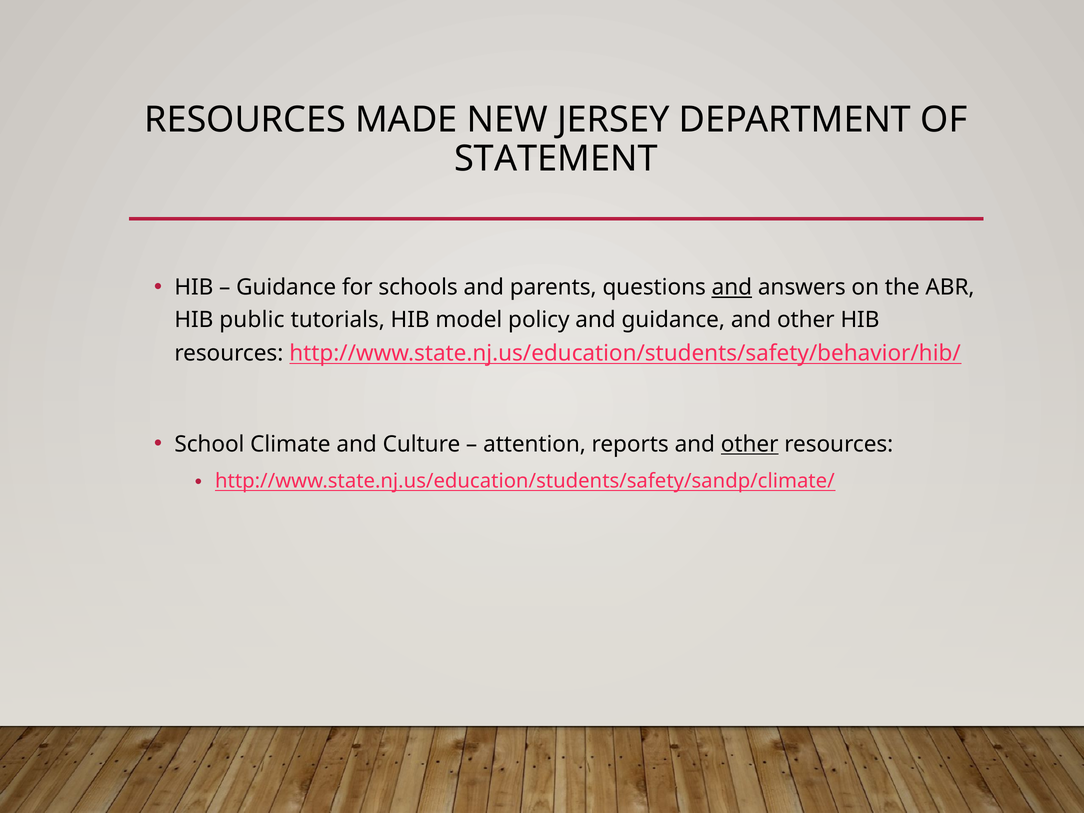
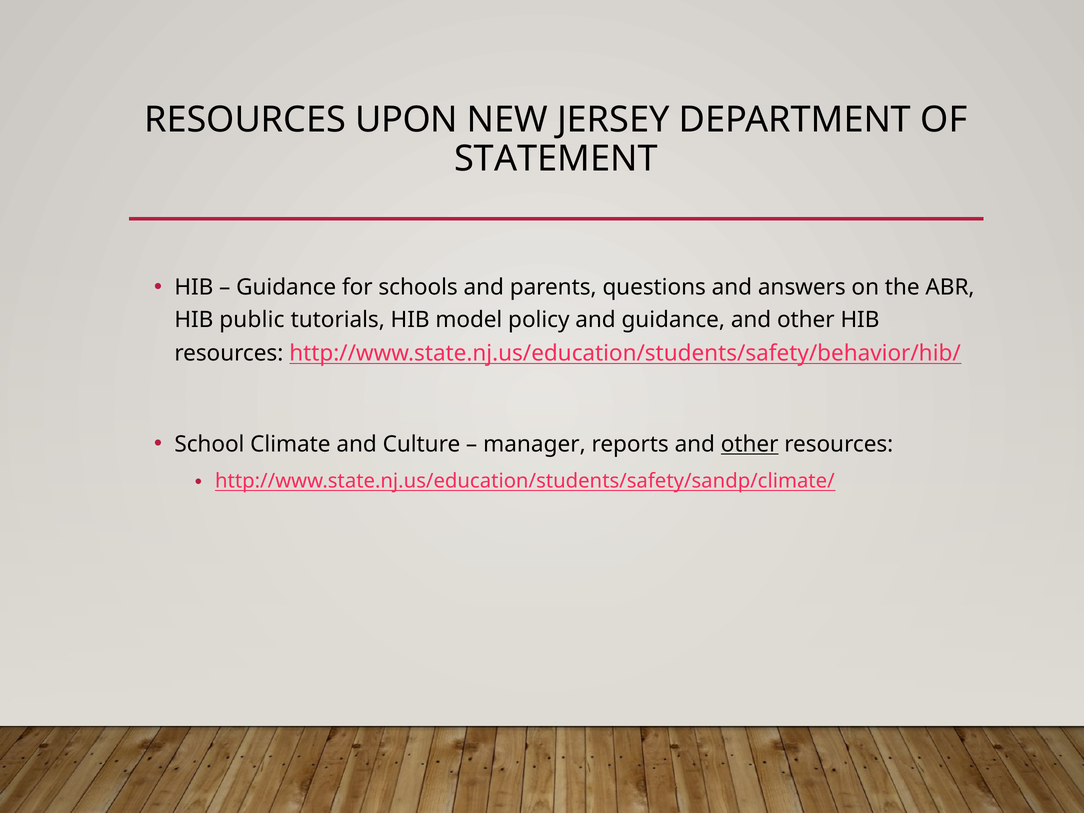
MADE: MADE -> UPON (407, 120)
and underline: present -> none (732, 288)
attention: attention -> manager (534, 444)
